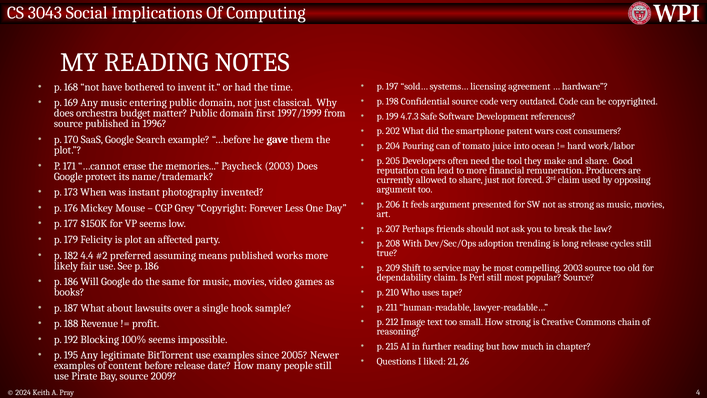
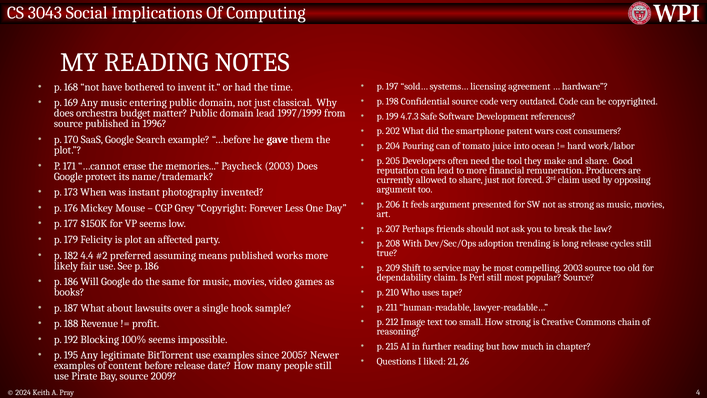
domain first: first -> lead (265, 113)
